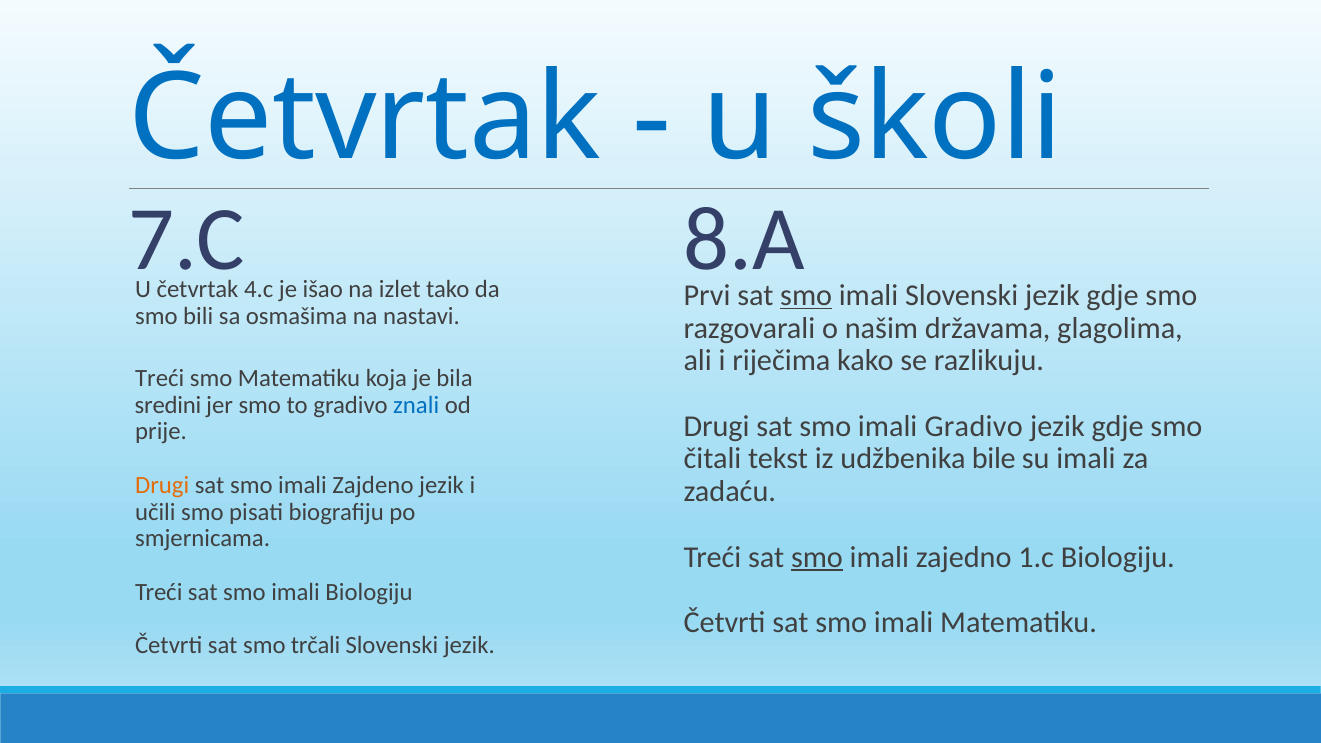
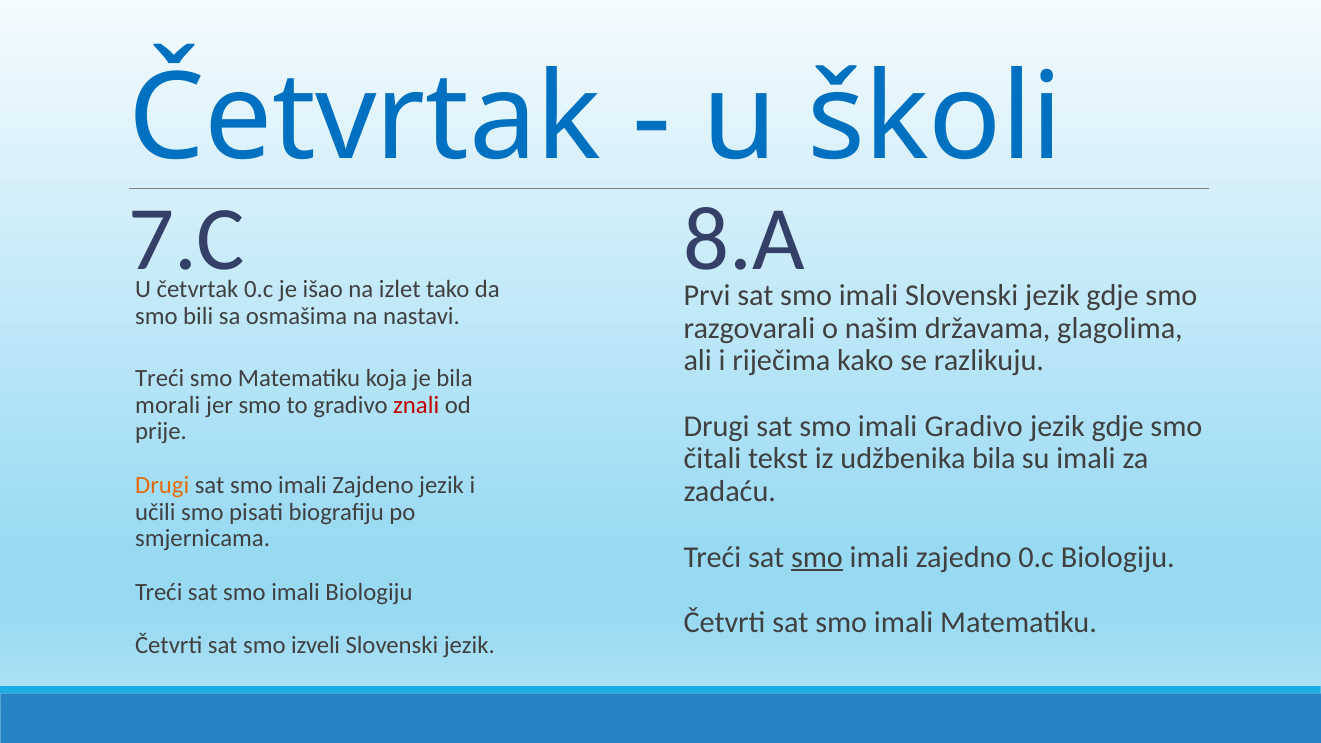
4.c: 4.c -> 0.c (259, 290)
smo underline: present -> none (806, 296)
sredini: sredini -> morali (168, 405)
znali colour: blue -> red (416, 405)
udžbenika bile: bile -> bila (994, 459)
zajedno 1.c: 1.c -> 0.c (1036, 557)
trčali: trčali -> izveli (316, 646)
